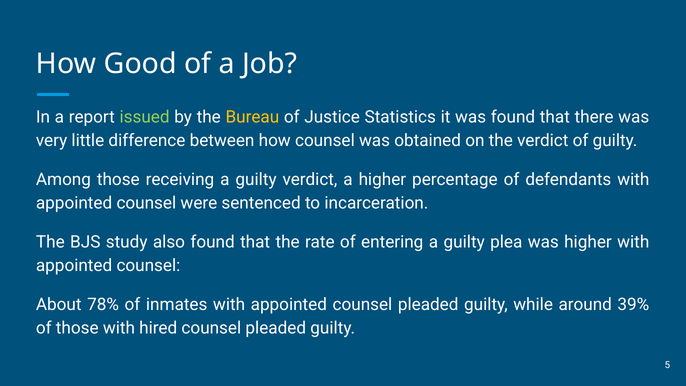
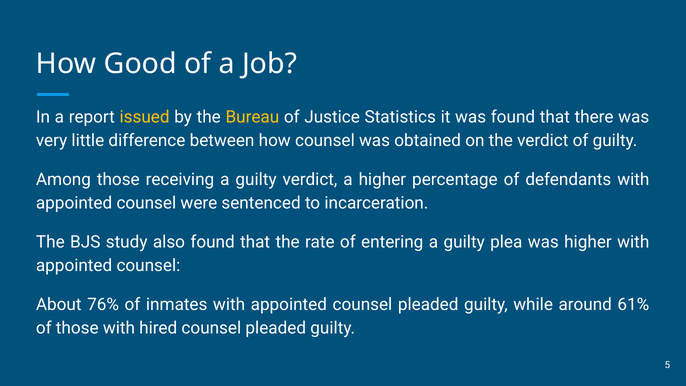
issued colour: light green -> yellow (145, 117)
78%: 78% -> 76% (103, 305)
39%: 39% -> 61% (633, 305)
